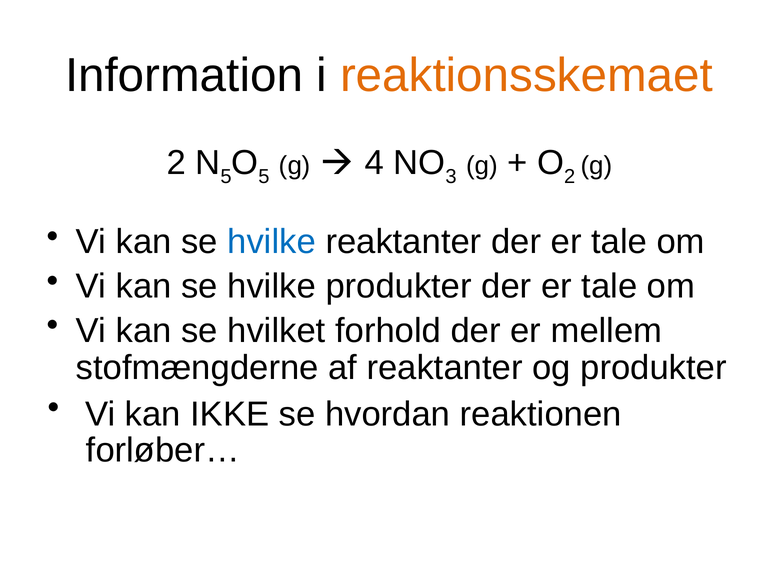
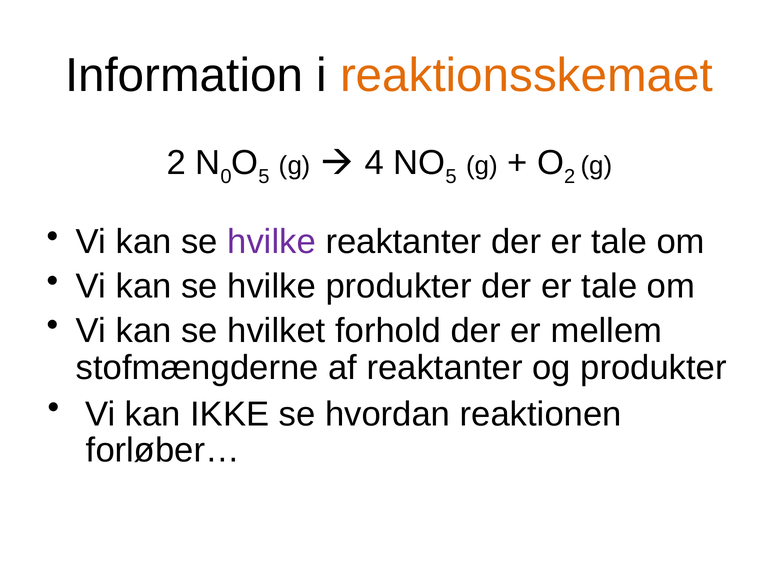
5: 5 -> 0 (226, 176)
3: 3 -> 5 (451, 176)
hvilke colour: blue -> purple (272, 241)
